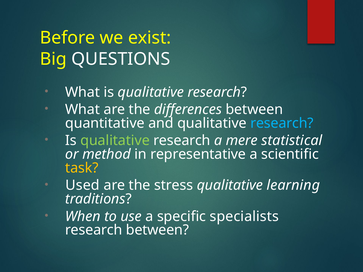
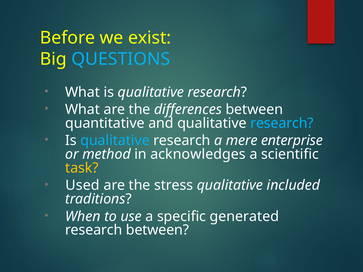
QUESTIONS colour: white -> light blue (121, 59)
qualitative colour: light green -> light blue (115, 141)
statistical: statistical -> enterprise (292, 141)
representative: representative -> acknowledges (198, 154)
learning: learning -> included (293, 185)
specialists: specialists -> generated (244, 217)
